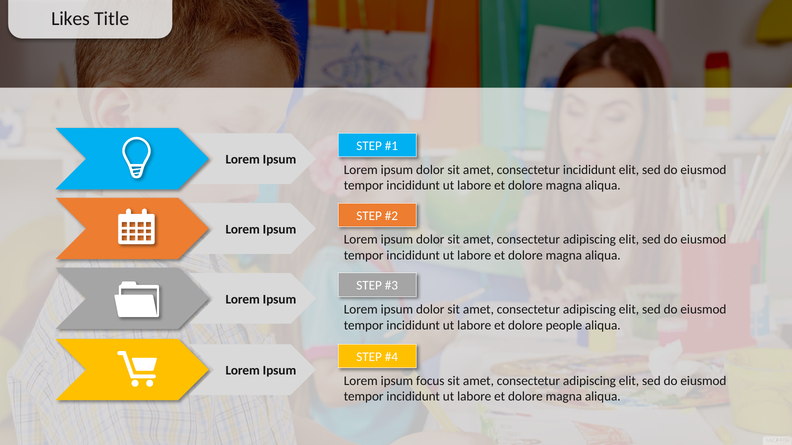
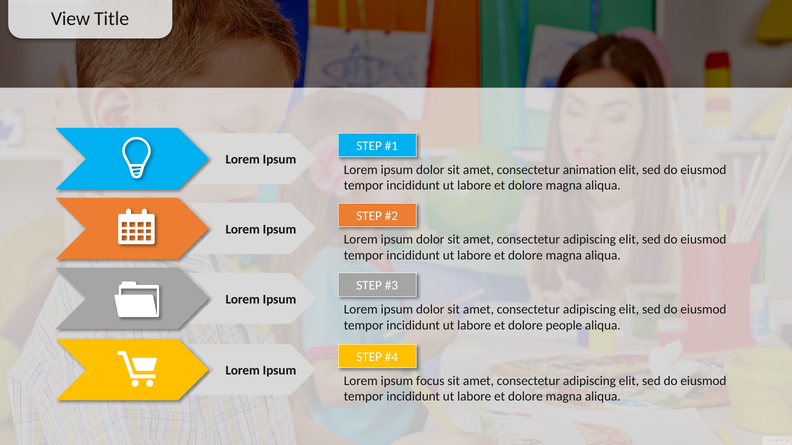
Likes: Likes -> View (70, 19)
consectetur incididunt: incididunt -> animation (589, 170)
